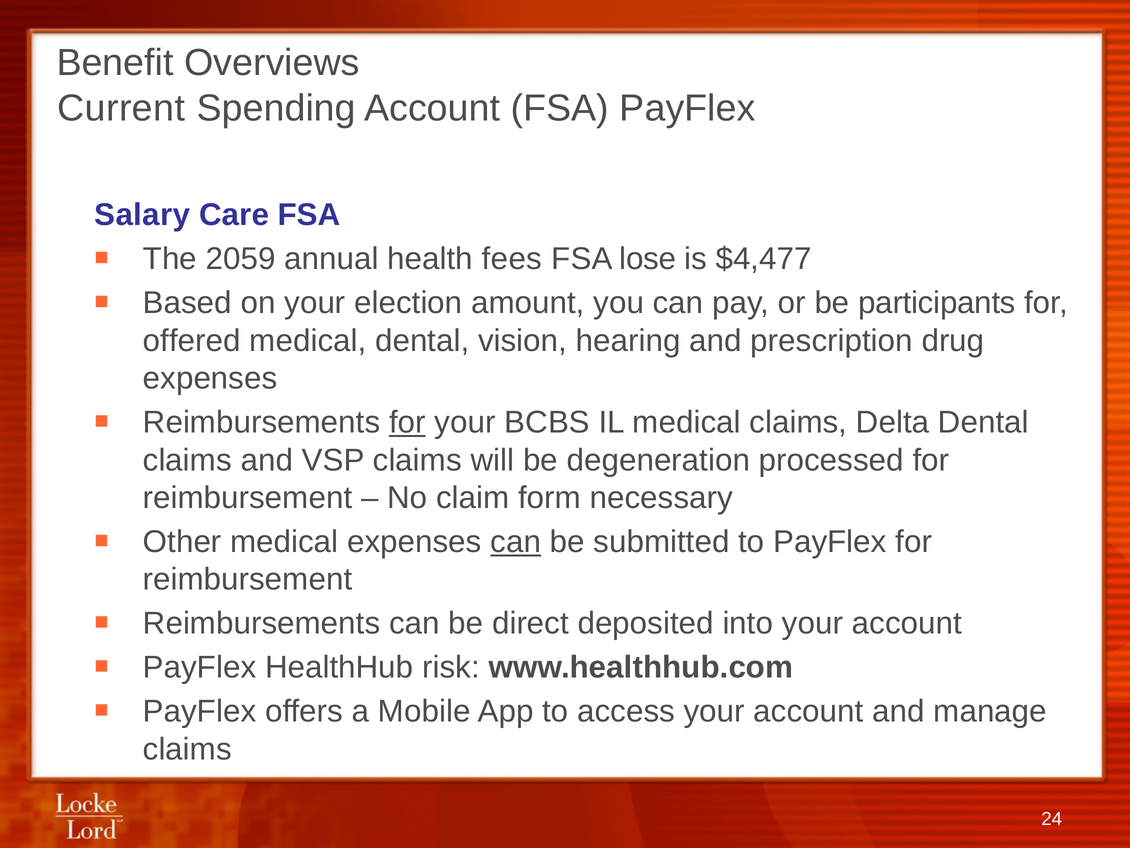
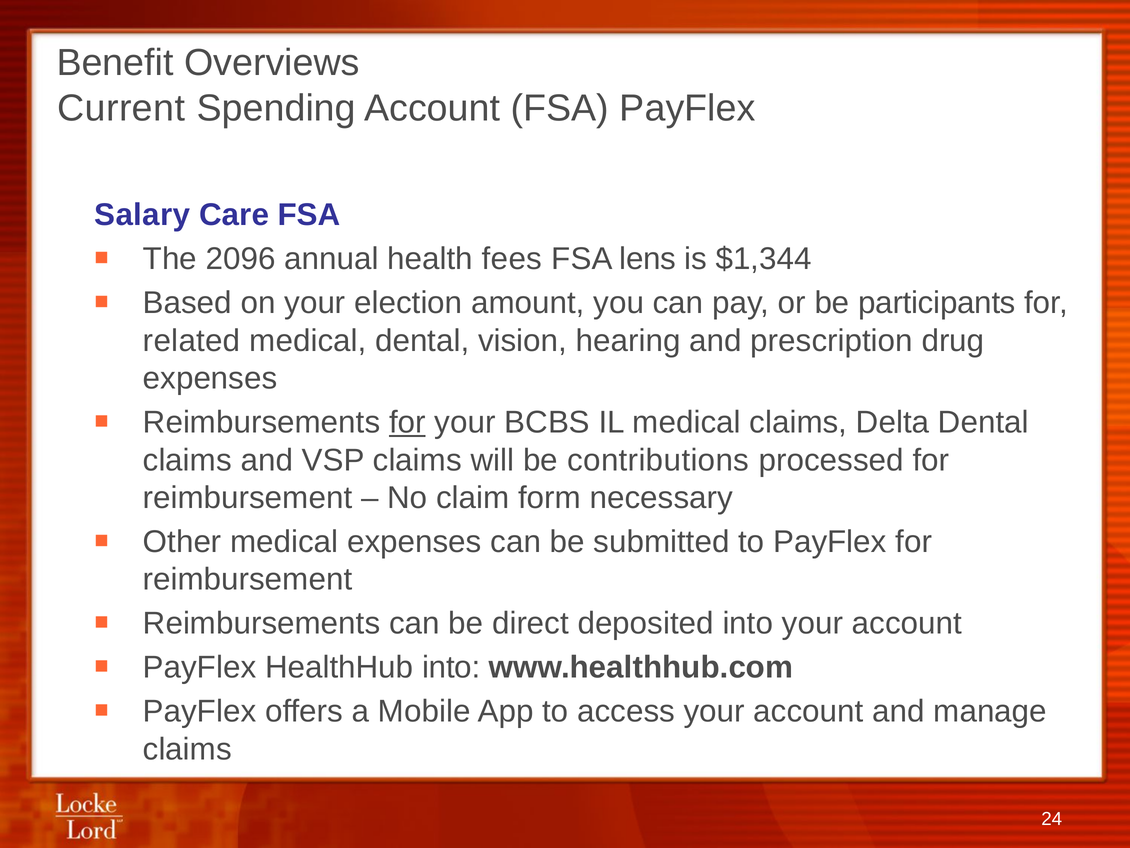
2059: 2059 -> 2096 (241, 259)
lose: lose -> lens (648, 259)
$4,477: $4,477 -> $1,344 (764, 259)
offered: offered -> related (192, 341)
degeneration: degeneration -> contributions (658, 460)
can underline: present -> none (516, 542)
HealthHub risk: risk -> into (451, 667)
